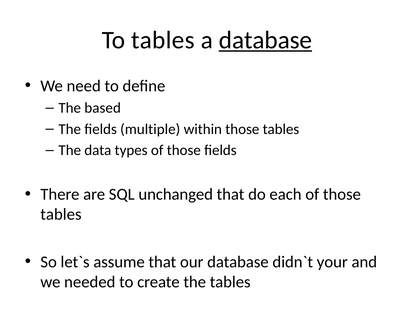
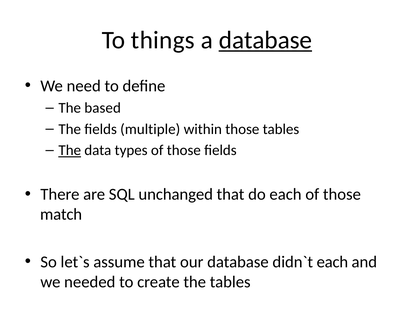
To tables: tables -> things (163, 40)
The underline: none -> present (70, 150)
tables: tables -> match (61, 214)
your: your -> each (332, 261)
